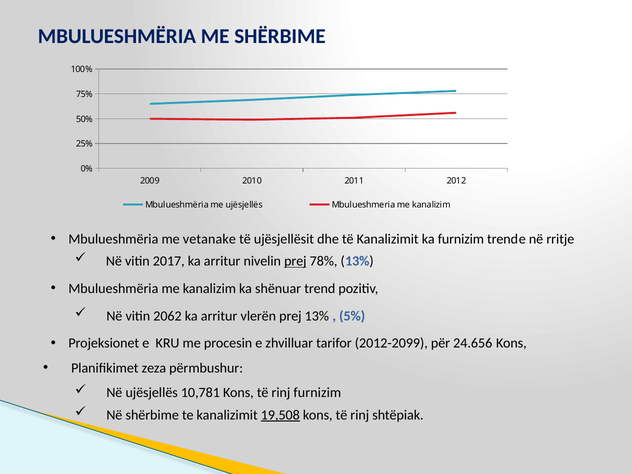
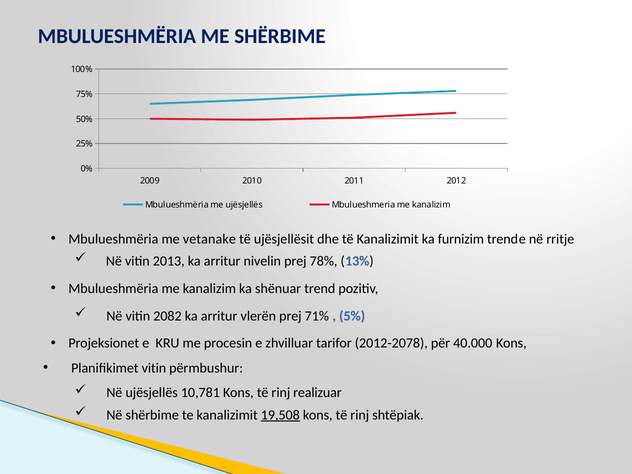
2017: 2017 -> 2013 (169, 261)
prej underline: present -> none (295, 261)
2062: 2062 -> 2082 (167, 316)
prej 13%: 13% -> 71% (317, 316)
2012-2099: 2012-2099 -> 2012-2078 (391, 343)
24.656: 24.656 -> 40.000 (473, 343)
Planifikimet zeza: zeza -> vitin (154, 368)
rinj furnizim: furnizim -> realizuar (317, 393)
